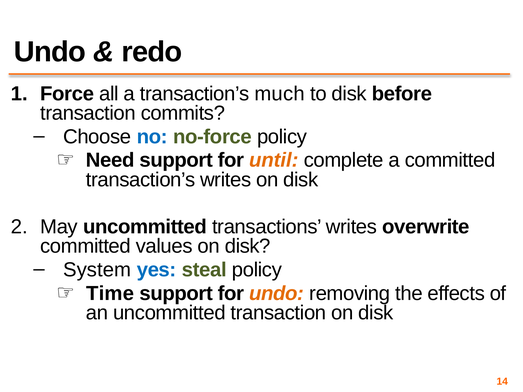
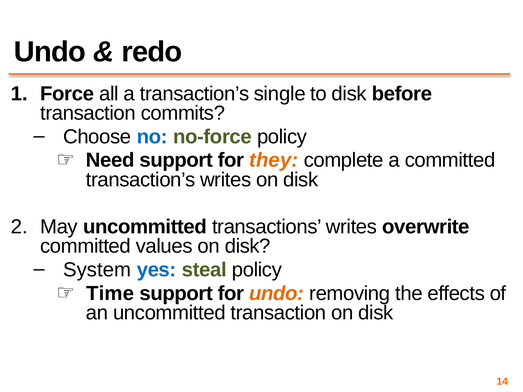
much: much -> single (280, 94)
until: until -> they (274, 160)
